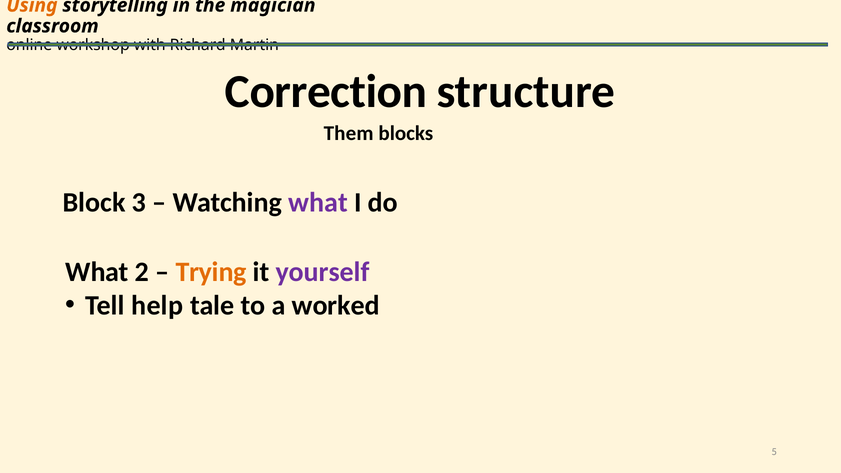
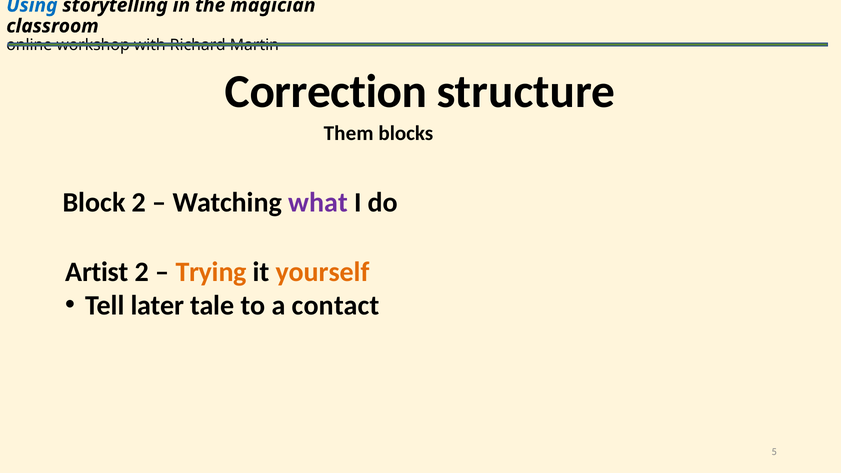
Using colour: orange -> blue (32, 5)
Block 3: 3 -> 2 (139, 203)
What: What -> Artist (97, 272)
yourself colour: purple -> orange (323, 272)
help: help -> later (158, 306)
worked: worked -> contact (336, 306)
